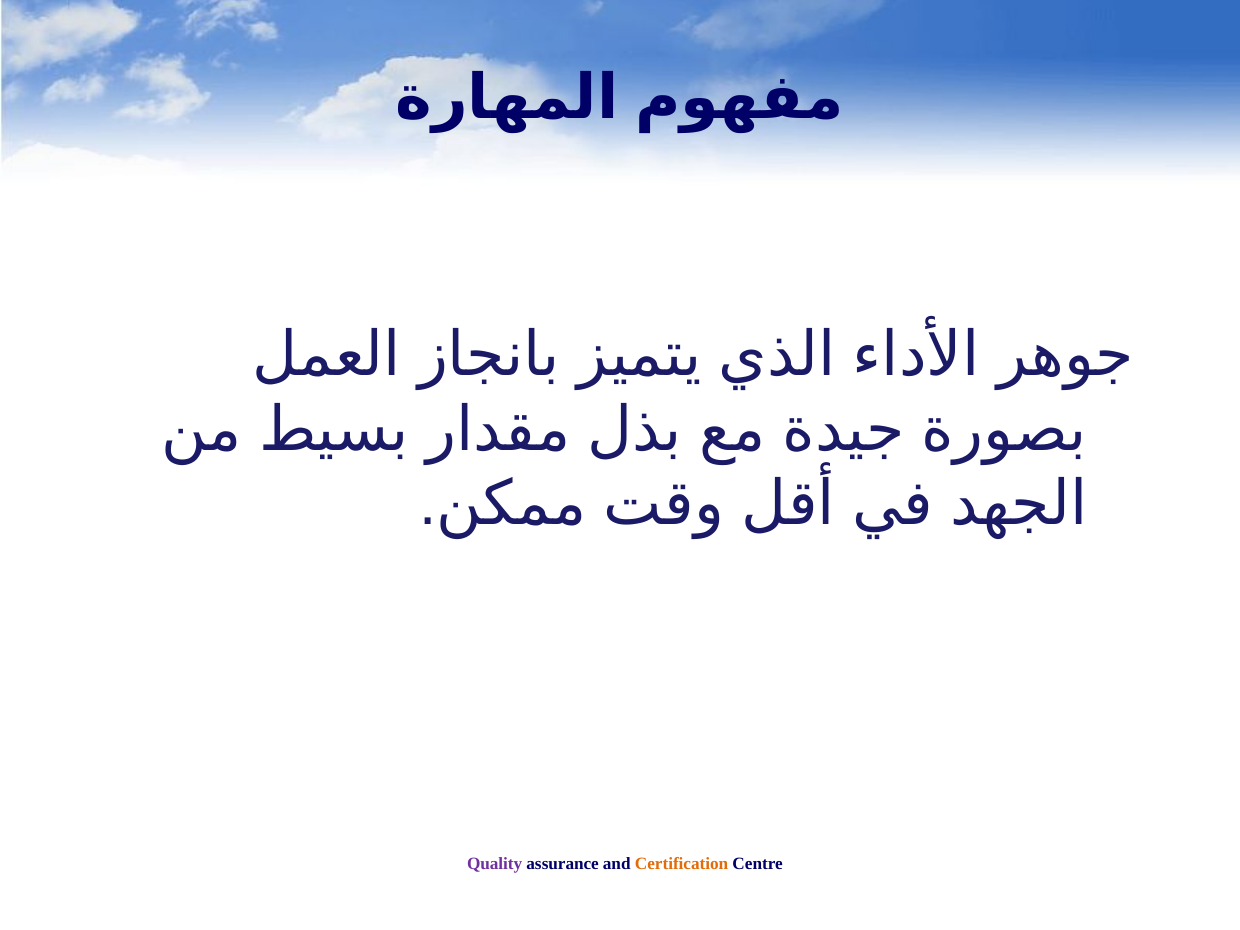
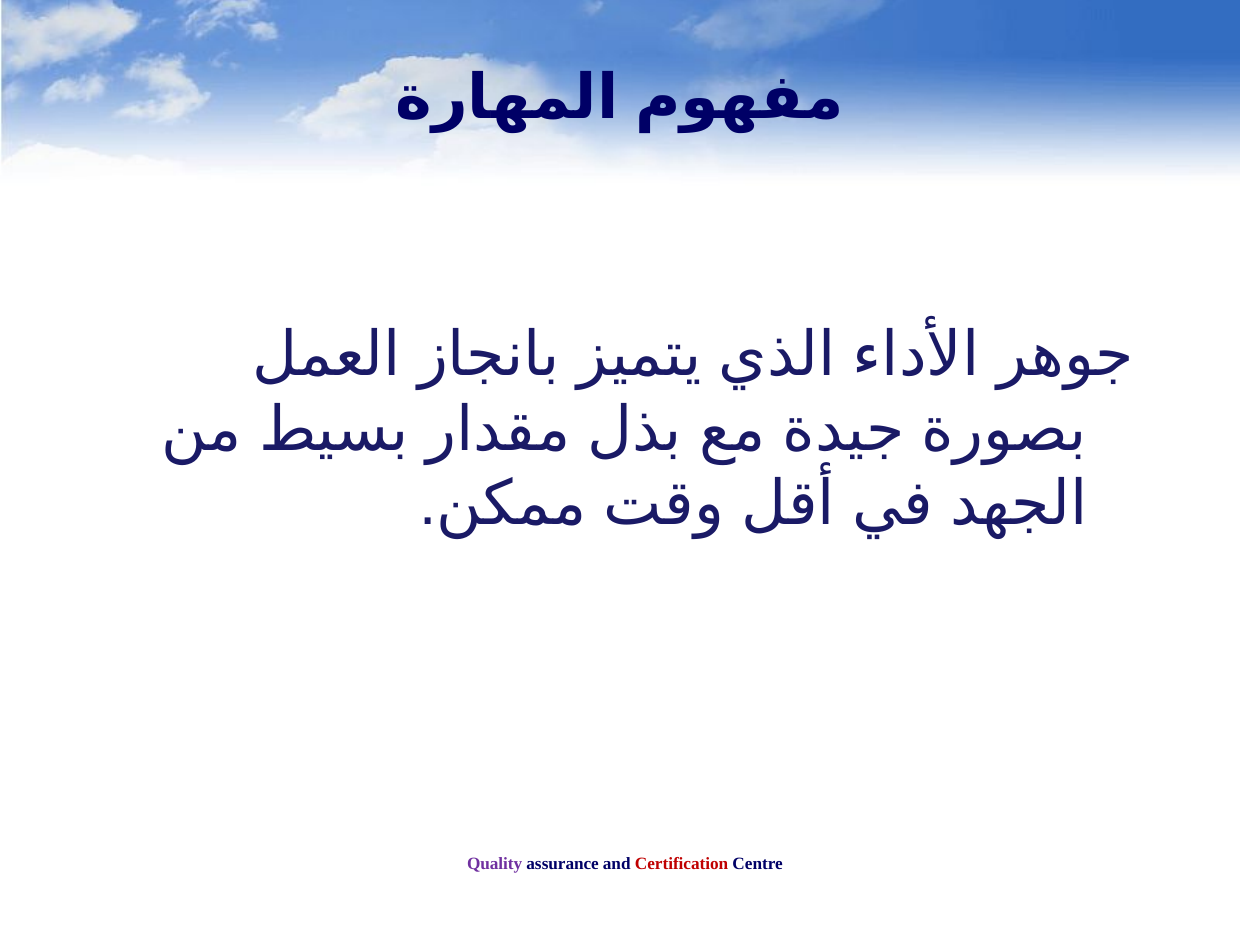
Certification colour: orange -> red (682, 864)
